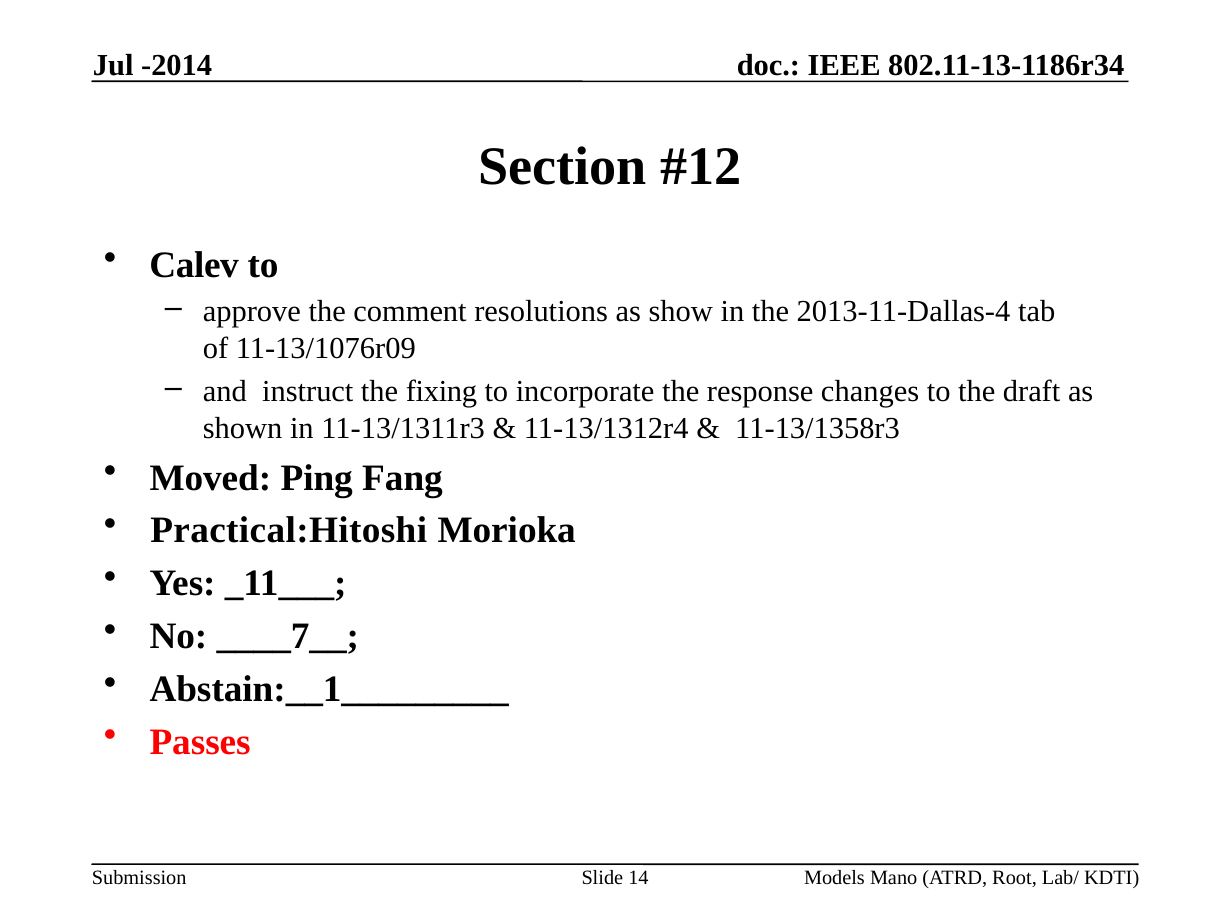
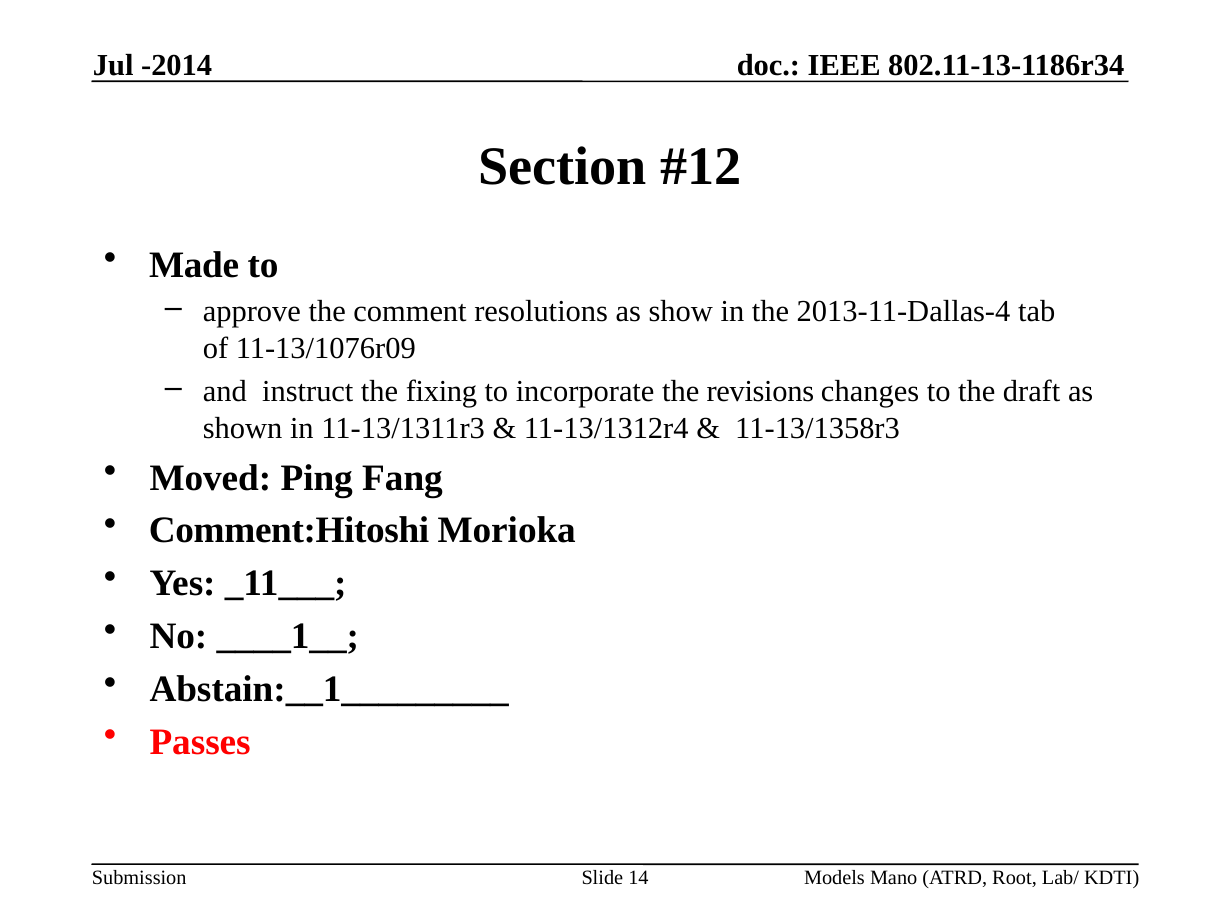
Calev: Calev -> Made (194, 265)
response: response -> revisions (760, 392)
Practical:Hitoshi: Practical:Hitoshi -> Comment:Hitoshi (289, 531)
____7__: ____7__ -> ____1__ (288, 636)
